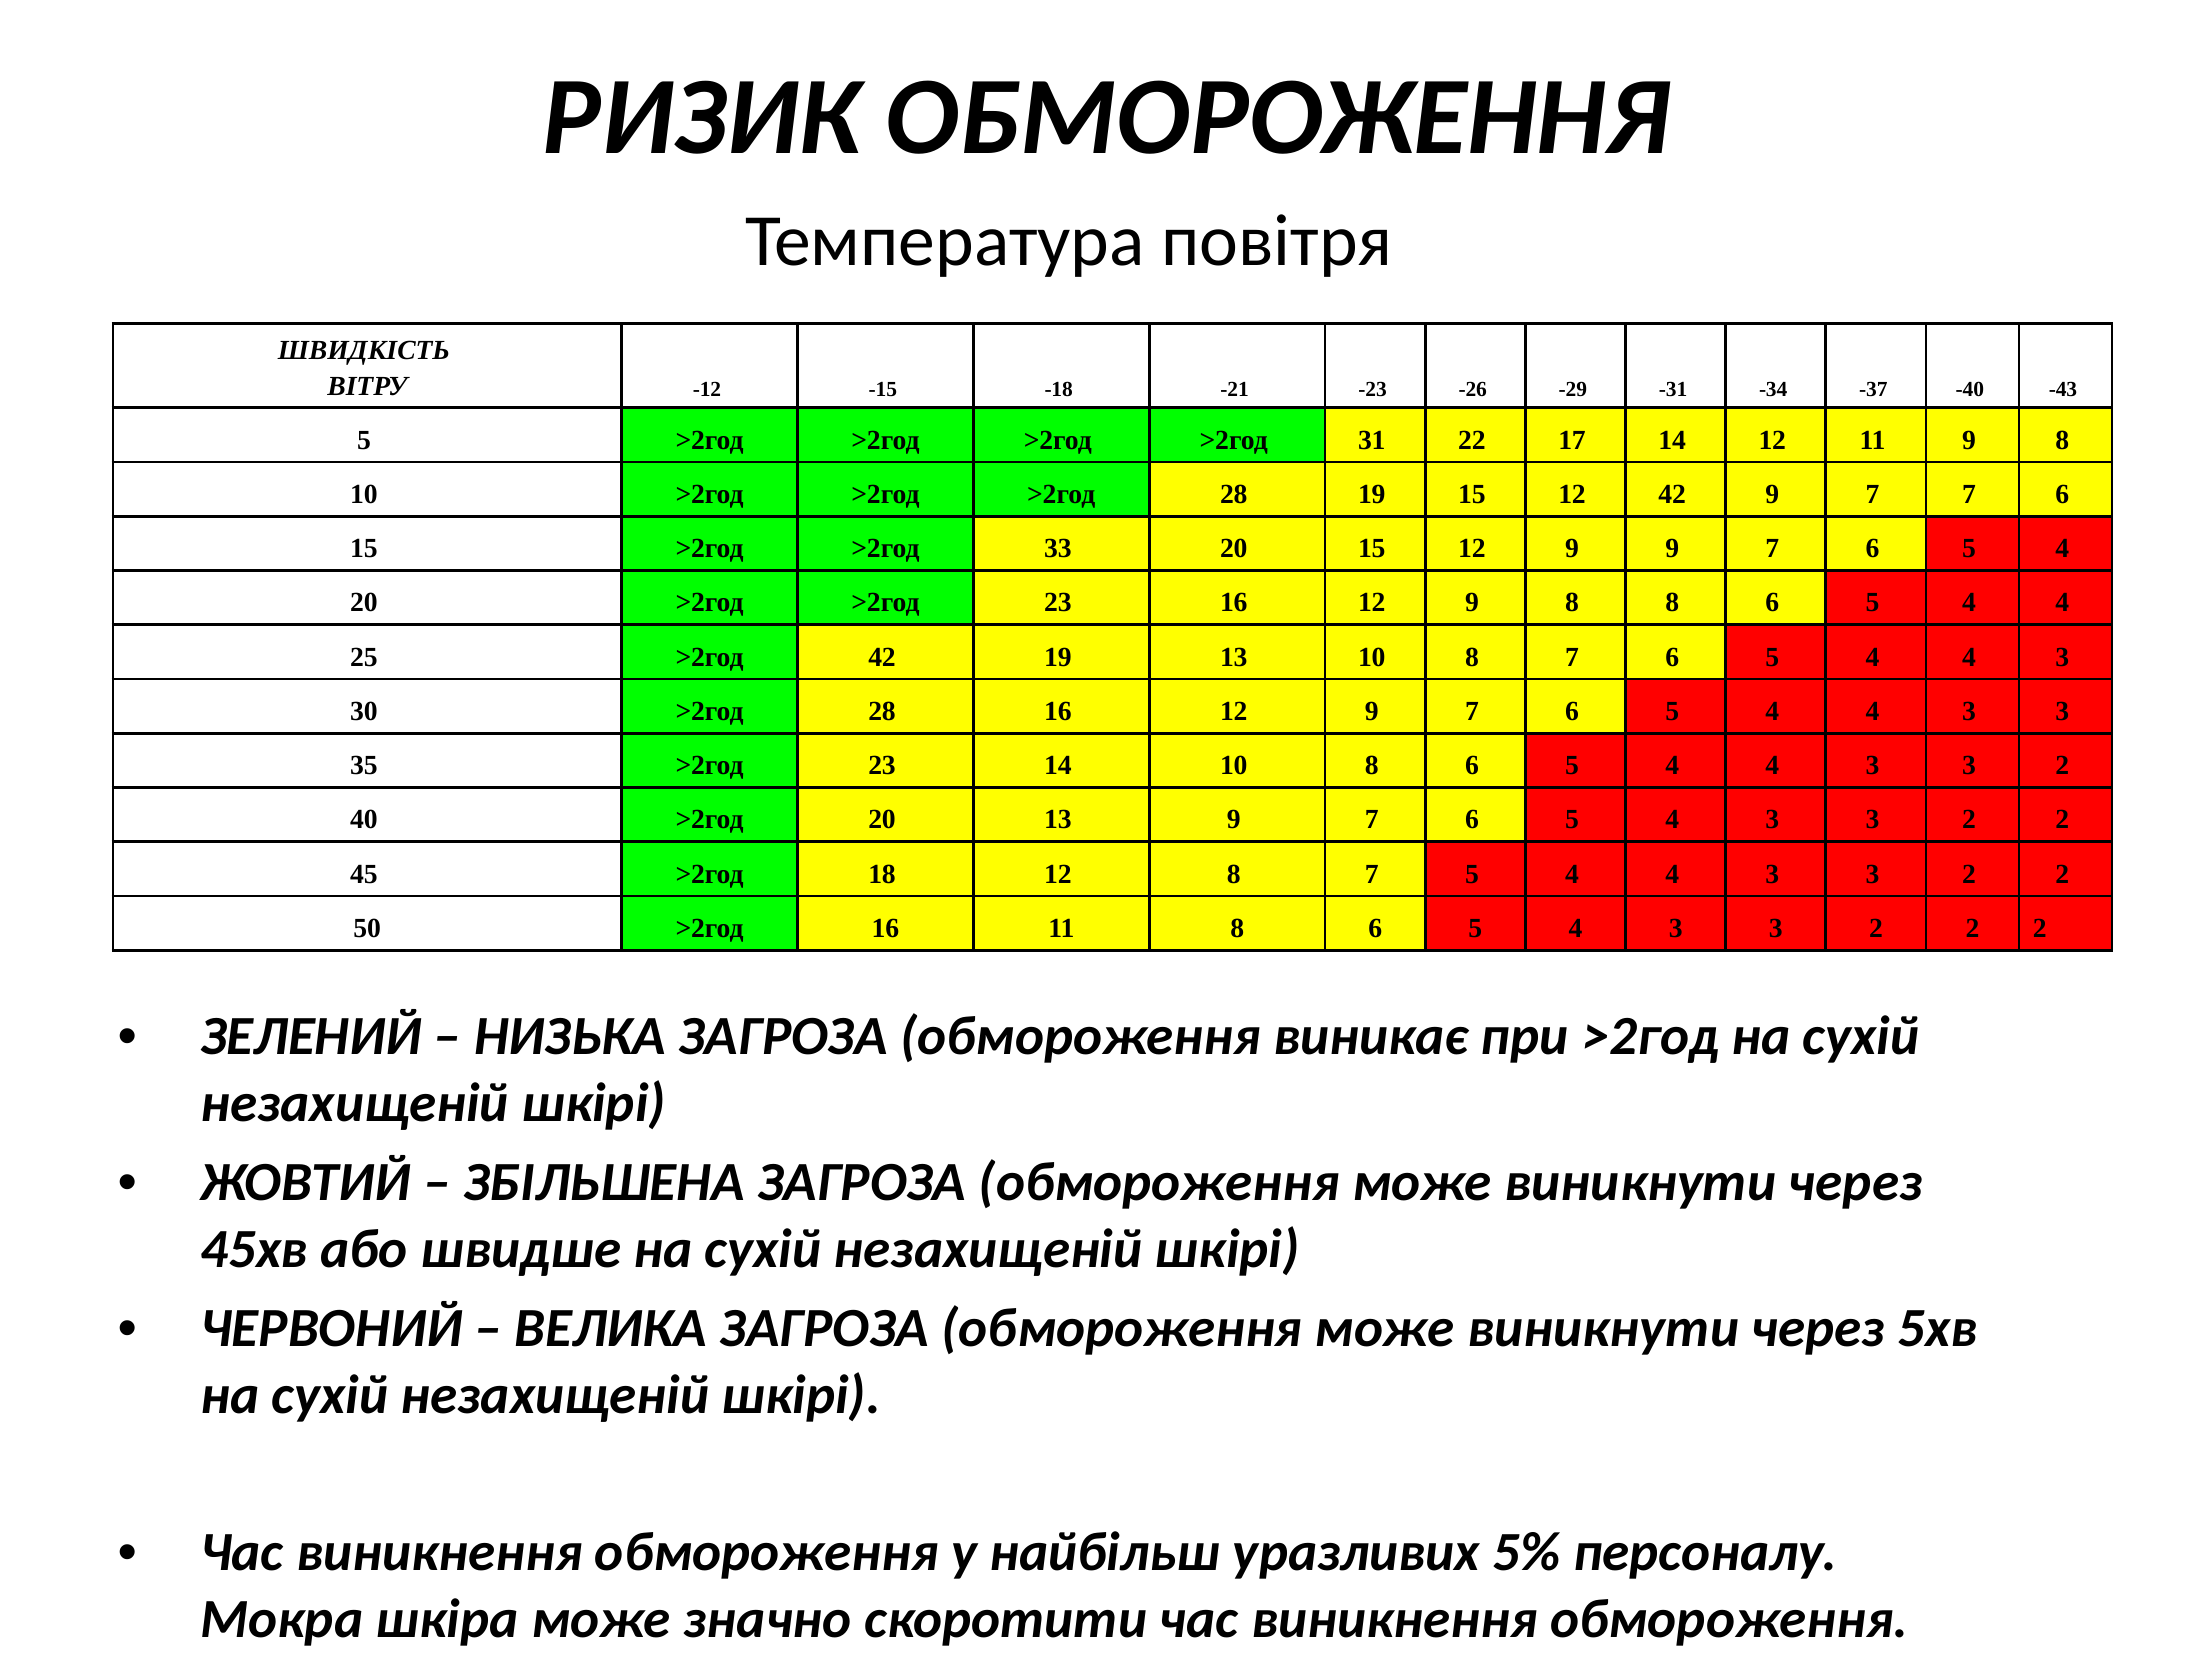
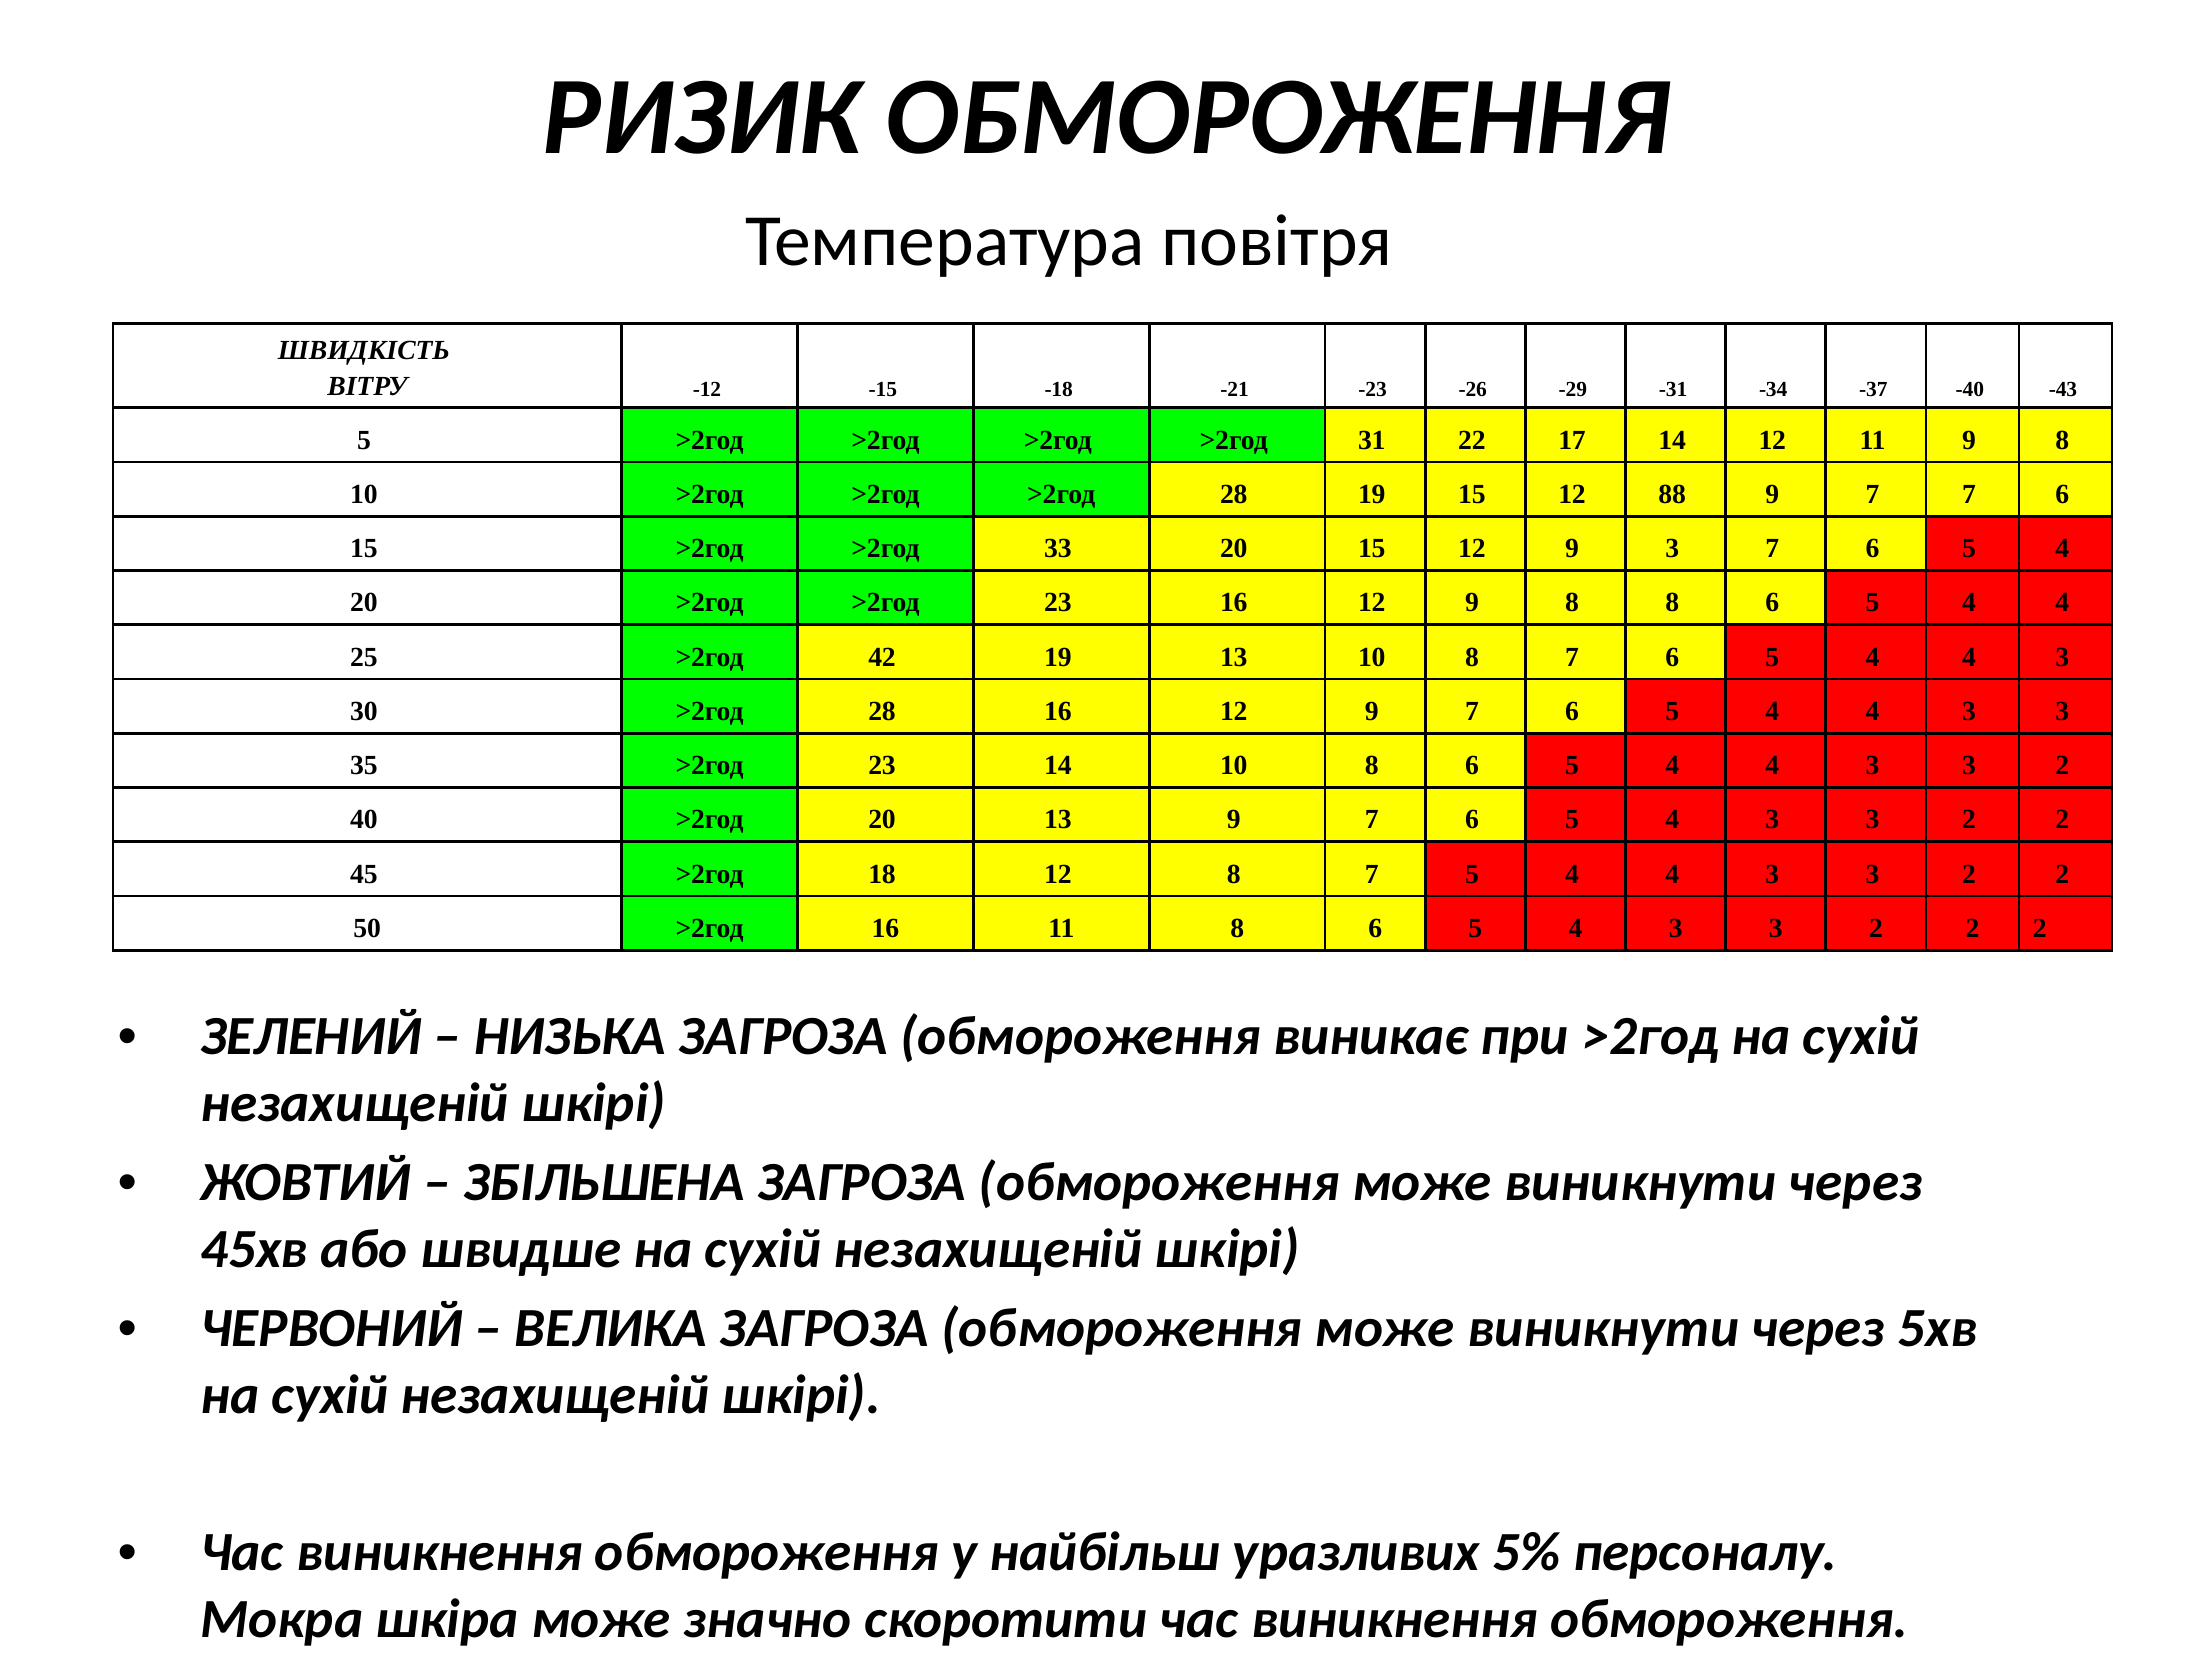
12 42: 42 -> 88 (1672, 494)
9 9: 9 -> 3 (1672, 549)
